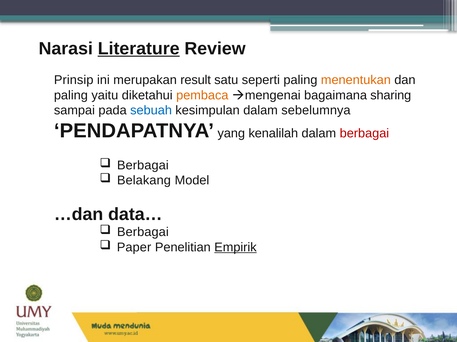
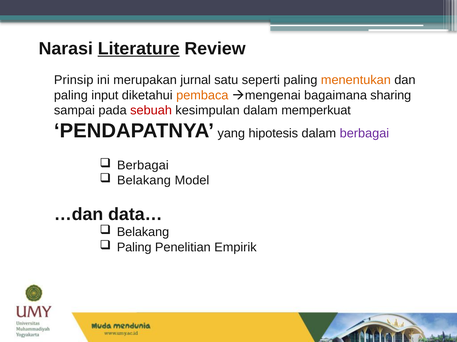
result: result -> jurnal (196, 80)
yaitu: yaitu -> input (105, 95)
sebuah colour: blue -> red (151, 111)
sebelumnya: sebelumnya -> memperkuat (316, 111)
kenalilah: kenalilah -> hipotesis (273, 134)
berbagai colour: red -> purple (364, 134)
Berbagai: Berbagai -> Belakang (143, 233)
Paper: Paper -> Paling (134, 248)
Empirik underline: present -> none (235, 248)
